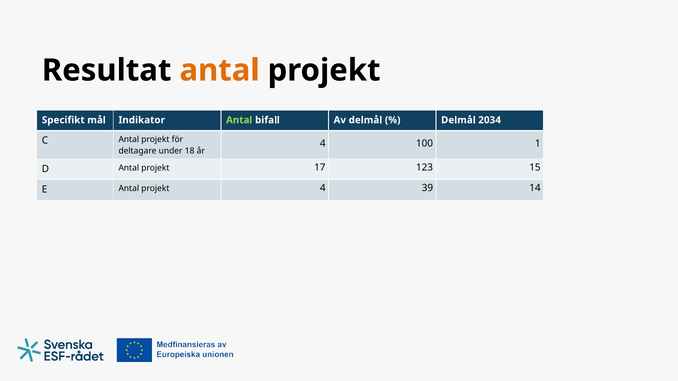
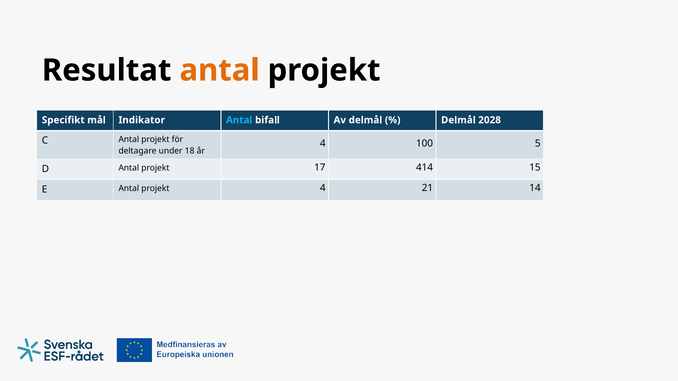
Antal colour: light green -> light blue (239, 120)
2034: 2034 -> 2028 (490, 120)
1: 1 -> 5 (538, 143)
123: 123 -> 414 (425, 168)
39: 39 -> 21 (427, 188)
